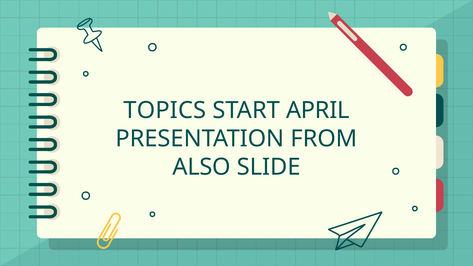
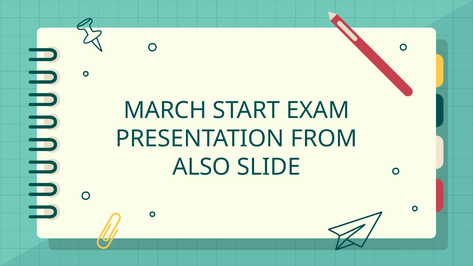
TOPICS: TOPICS -> MARCH (165, 110)
APRIL: APRIL -> EXAM (318, 110)
